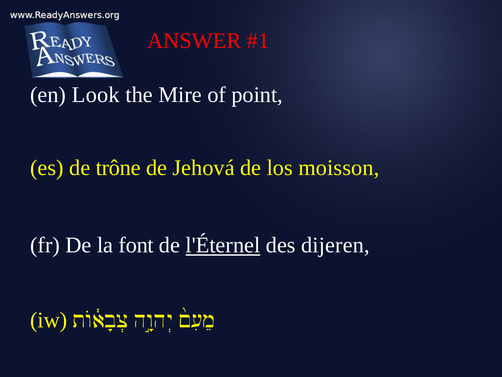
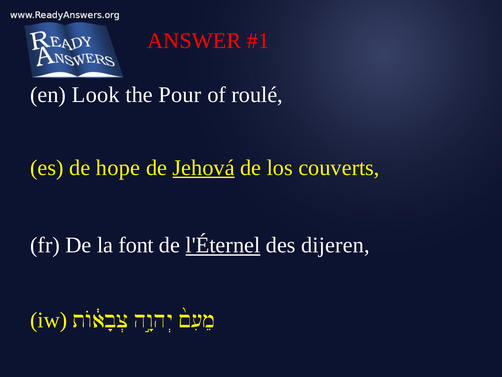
Mire: Mire -> Pour (180, 95)
point: point -> roulé (257, 95)
trône: trône -> hope (118, 168)
Jehová underline: none -> present (204, 168)
moisson: moisson -> couverts (339, 168)
